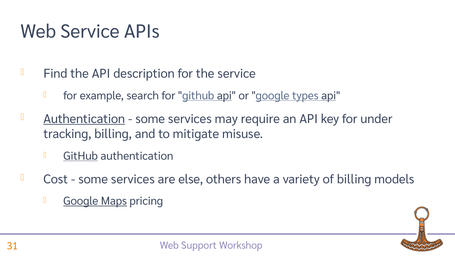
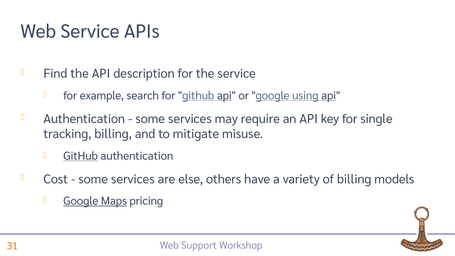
types: types -> using (305, 96)
Authentication underline: present -> none (84, 119)
under: under -> single (376, 119)
